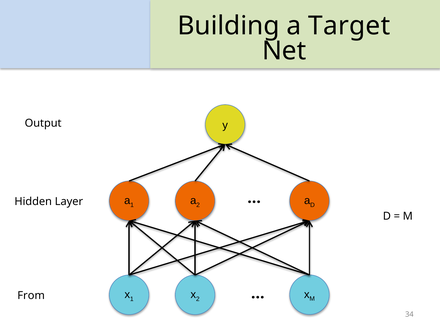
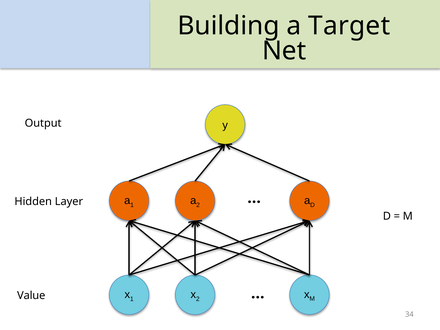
From: From -> Value (31, 296)
